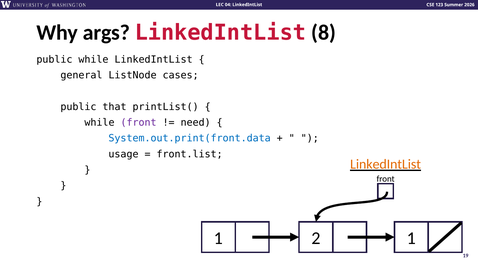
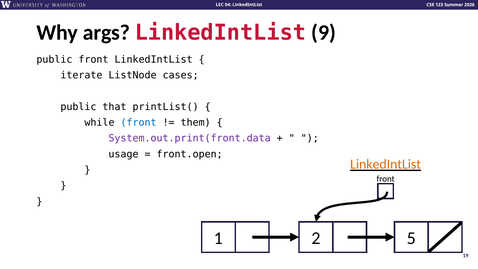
8: 8 -> 9 (324, 33)
public while: while -> front (93, 60)
general: general -> iterate (81, 75)
front colour: purple -> blue (139, 123)
need: need -> them (196, 123)
System.out.print(front.data colour: blue -> purple (190, 138)
front.list: front.list -> front.open (190, 154)
2 1: 1 -> 5 (411, 238)
